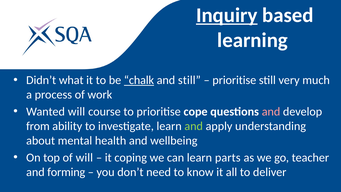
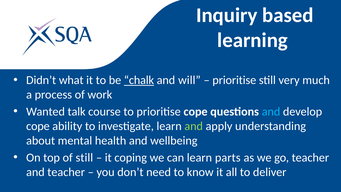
Inquiry underline: present -> none (227, 15)
and still: still -> will (189, 80)
Wanted will: will -> talk (77, 111)
and colour: pink -> light blue (271, 111)
from: from -> cope (38, 126)
of will: will -> still (84, 157)
and forming: forming -> teacher (66, 172)
